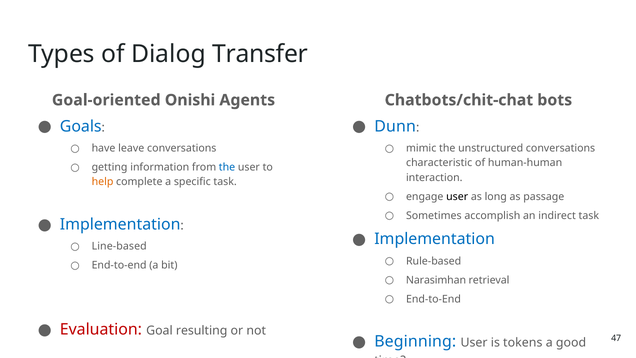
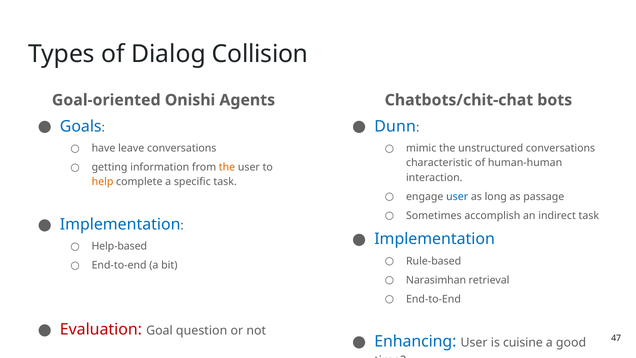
Transfer: Transfer -> Collision (260, 54)
the colour: blue -> orange (227, 167)
user colour: black -> blue (457, 196)
Line-based: Line-based -> Help-based (119, 246)
resulting: resulting -> question (202, 330)
Beginning: Beginning -> Enhancing (415, 341)
tokens: tokens -> cuisine (523, 343)
